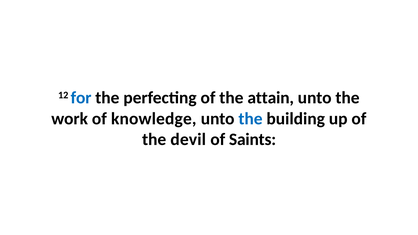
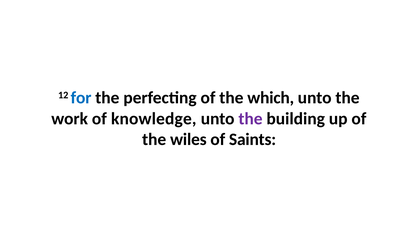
attain: attain -> which (271, 98)
the colour: blue -> purple (251, 119)
devil: devil -> wiles (188, 140)
